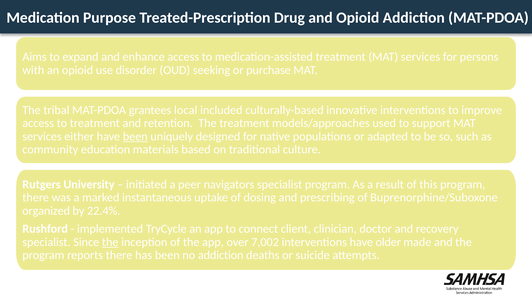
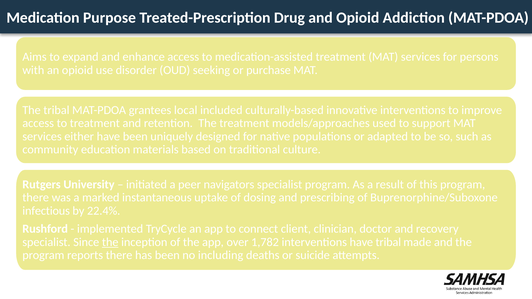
been underline: present -> none (135, 137)
organized: organized -> infectious (46, 211)
7,002: 7,002 -> 1,782 (265, 242)
have older: older -> tribal (388, 242)
no addiction: addiction -> including (221, 255)
